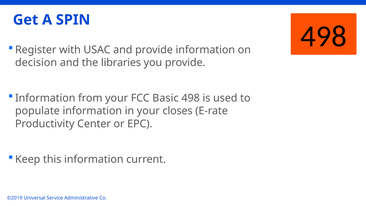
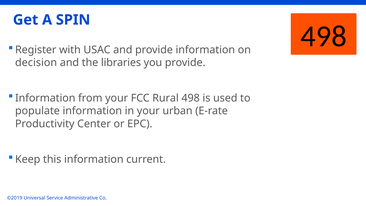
Basic: Basic -> Rural (166, 98)
closes: closes -> urban (178, 111)
